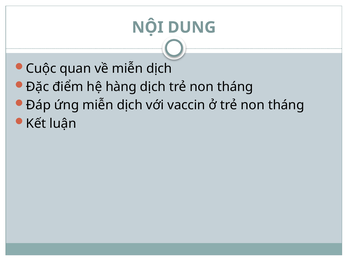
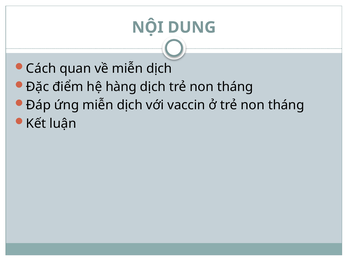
Cuộc: Cuộc -> Cách (41, 69)
